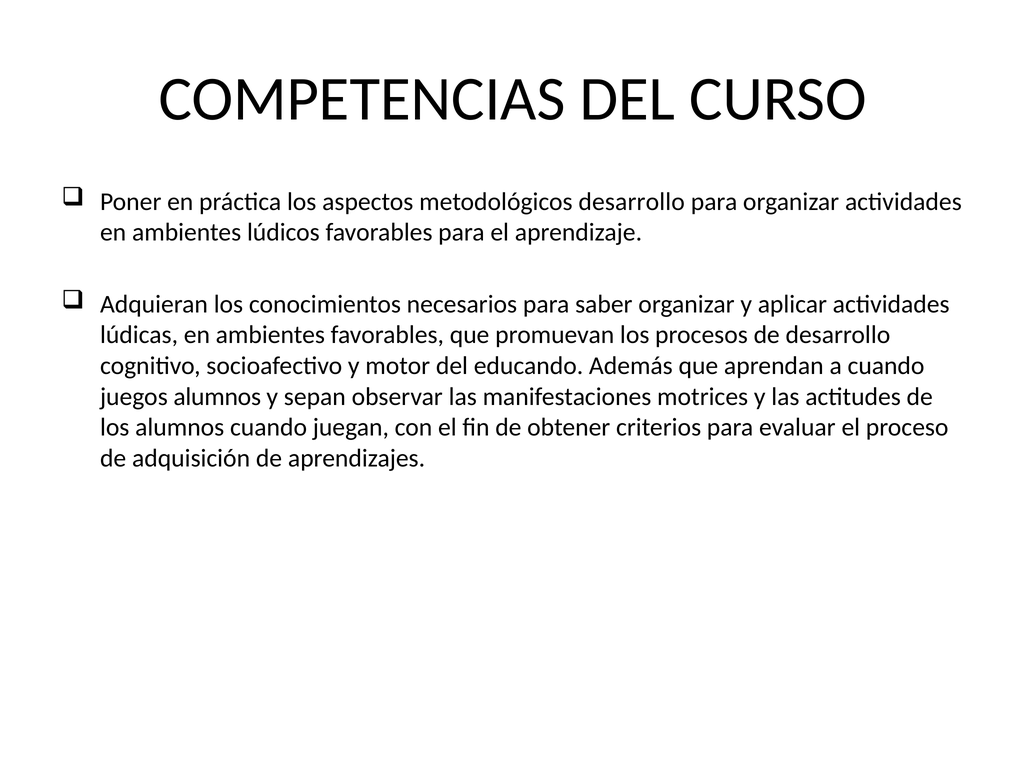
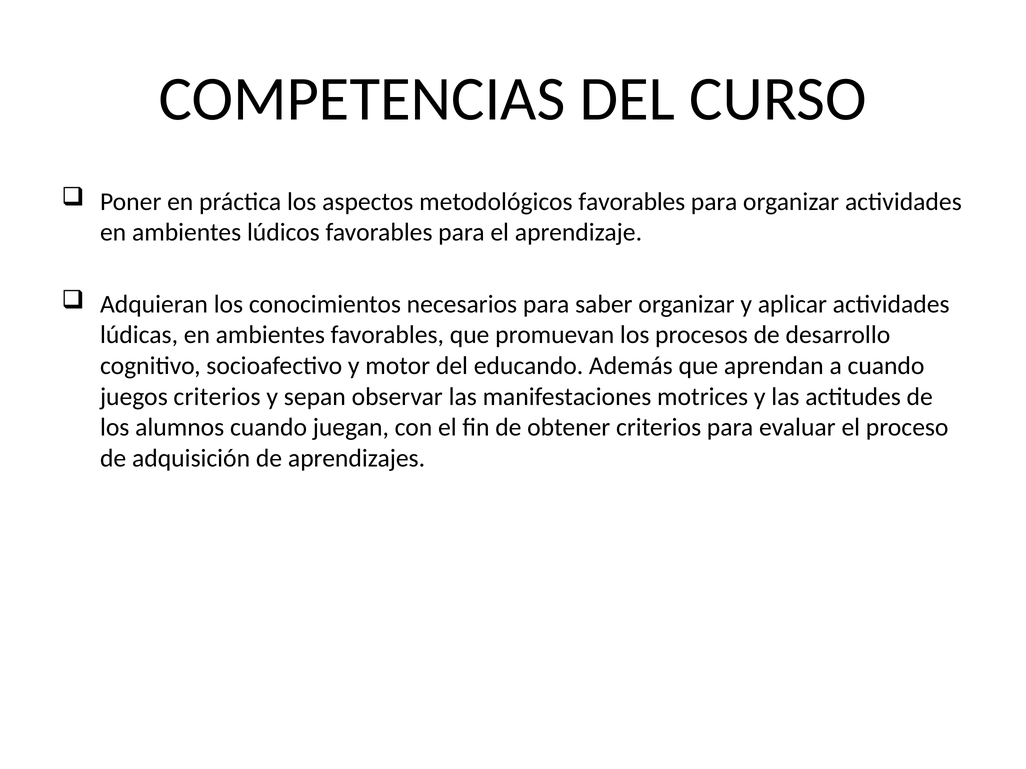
metodológicos desarrollo: desarrollo -> favorables (632, 202)
juegos alumnos: alumnos -> criterios (217, 397)
